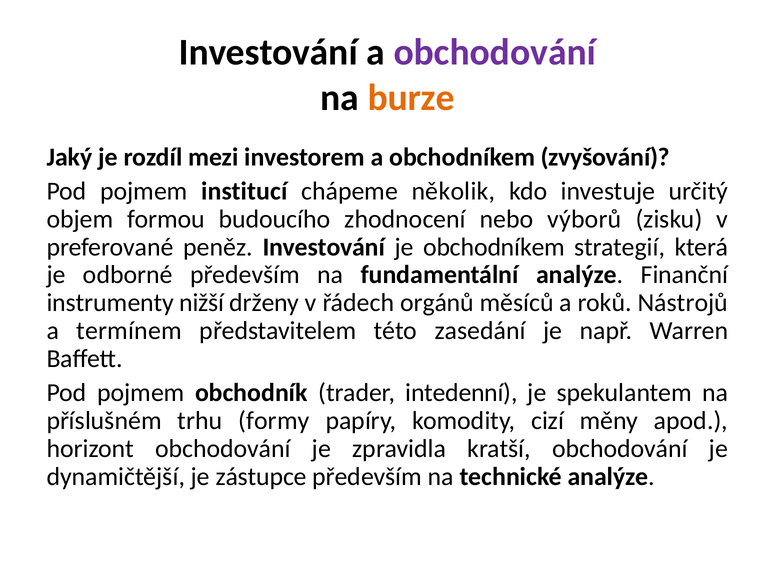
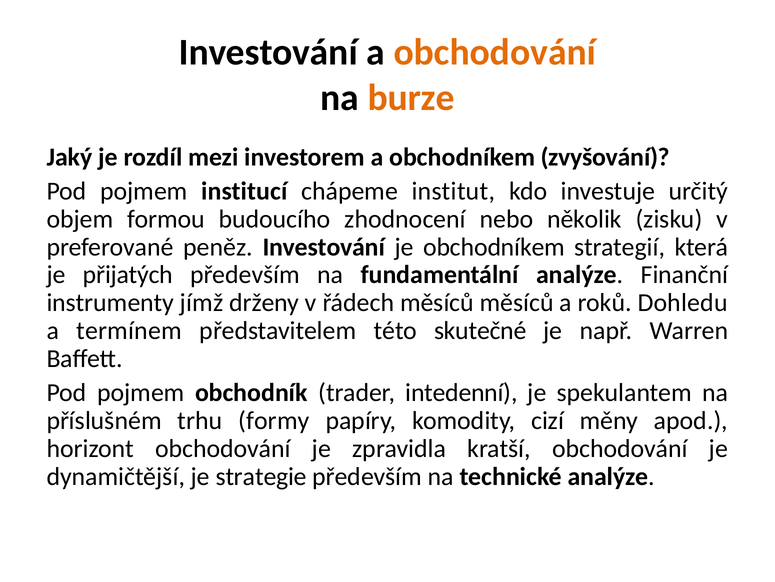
obchodování colour: purple -> orange (495, 52)
několik: několik -> institut (453, 191)
výborů: výborů -> několik (585, 219)
odborné: odborné -> přijatých (128, 275)
nižší: nižší -> jímž (202, 302)
řádech orgánů: orgánů -> měsíců (437, 302)
Nástrojů: Nástrojů -> Dohledu (683, 302)
zasedání: zasedání -> skutečné (480, 330)
zástupce: zástupce -> strategie (261, 476)
